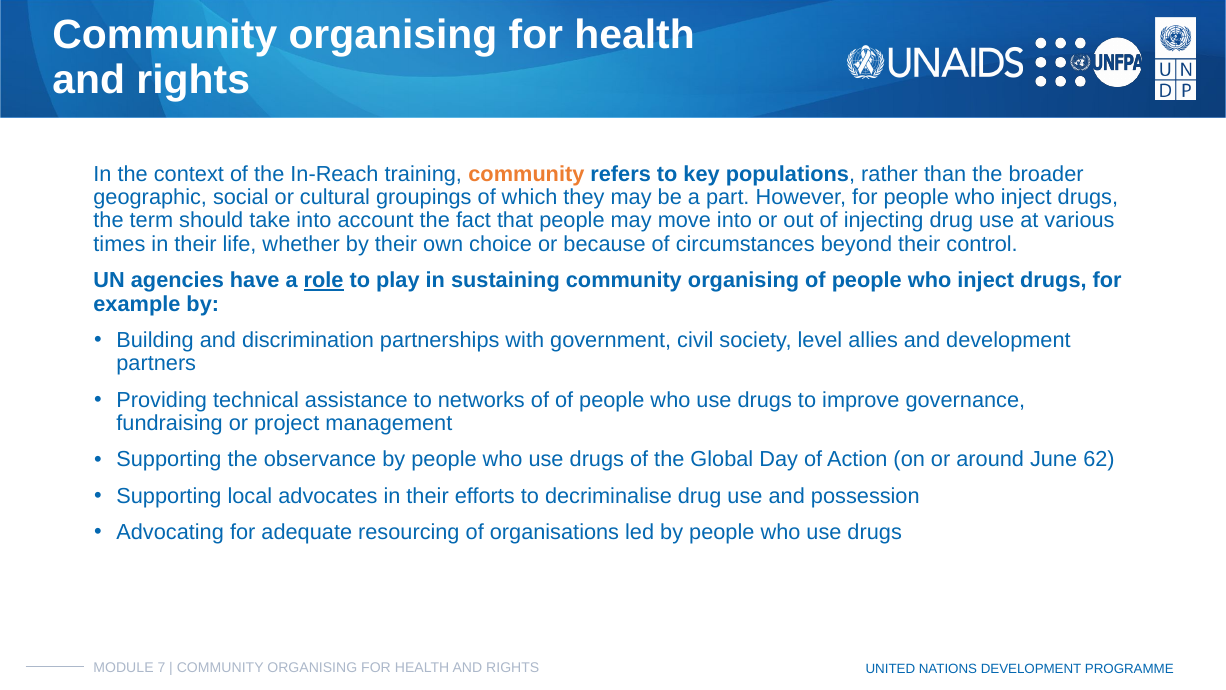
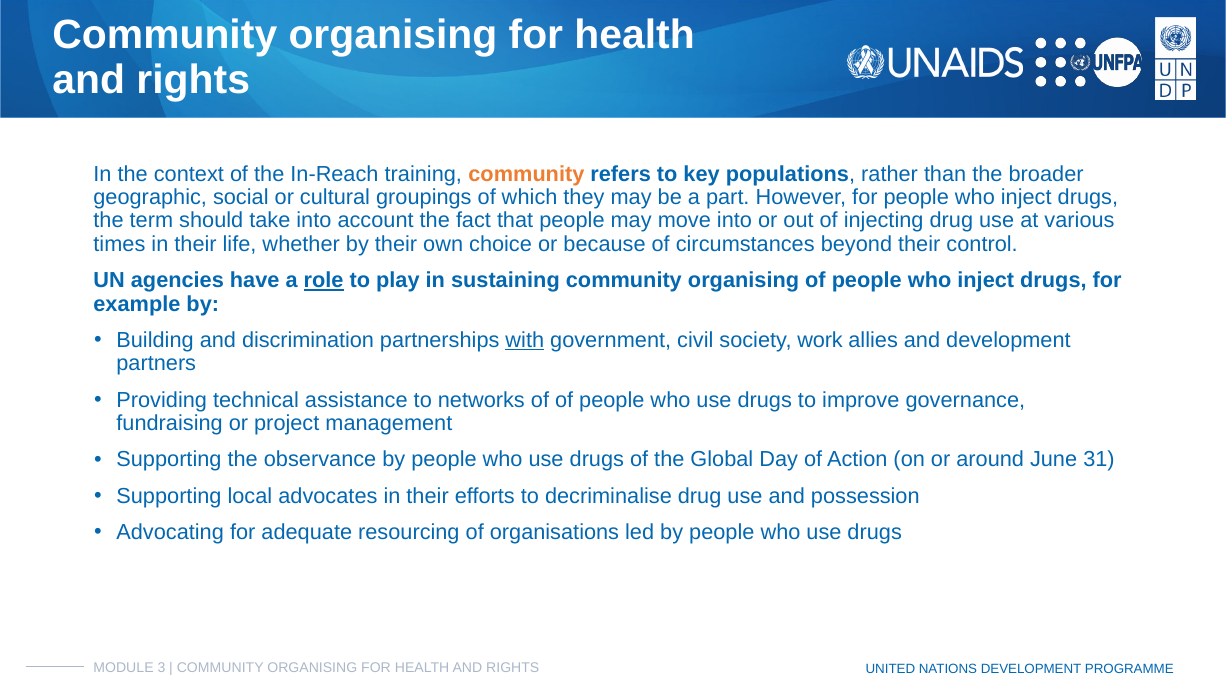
with underline: none -> present (525, 340)
level: level -> work (820, 340)
62: 62 -> 31 (1099, 459)
7: 7 -> 3 (161, 667)
